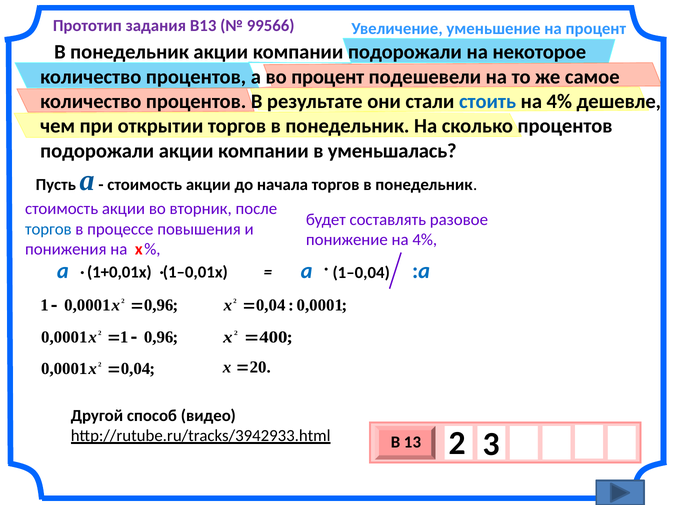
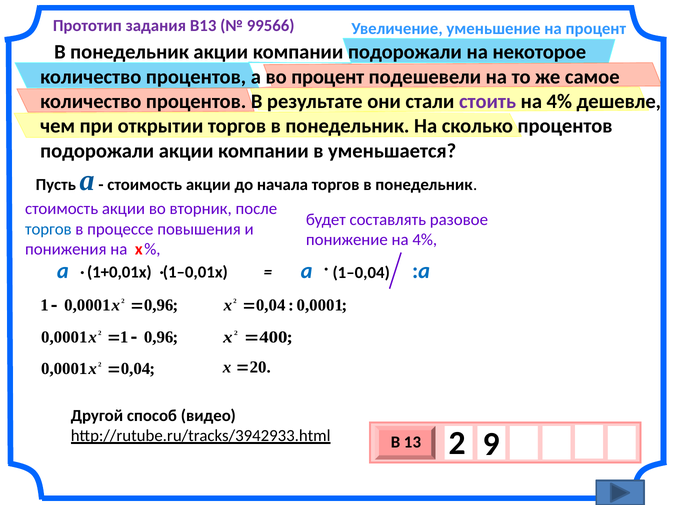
стоить colour: blue -> purple (488, 101)
уменьшалась: уменьшалась -> уменьшается (392, 151)
2 3: 3 -> 9 (491, 444)
